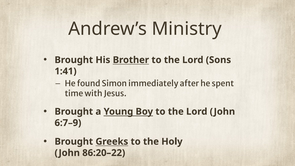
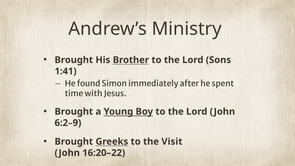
6:7–9: 6:7–9 -> 6:2–9 (68, 123)
Holy: Holy -> Visit (172, 141)
86:20–22: 86:20–22 -> 16:20–22 (104, 153)
